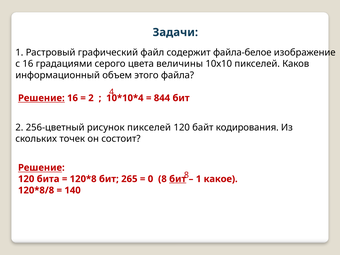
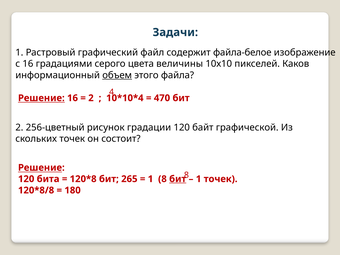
объем underline: none -> present (117, 75)
844: 844 -> 470 (162, 98)
рисунок пикселей: пикселей -> градации (149, 127)
кодирования: кодирования -> графической (247, 127)
0: 0 -> 1 (150, 179)
1 какое: какое -> точек (221, 179)
140: 140 -> 180 (73, 190)
